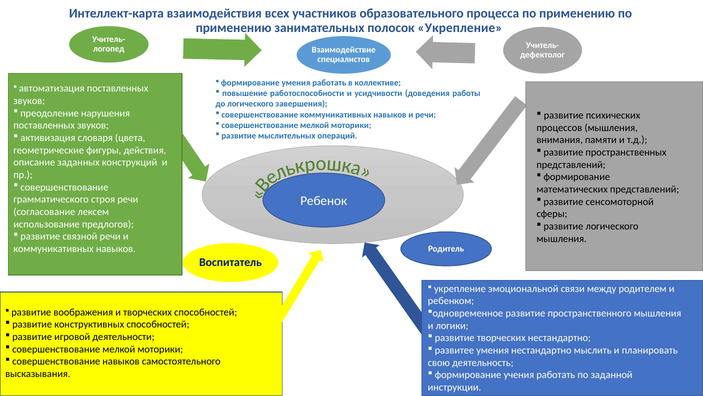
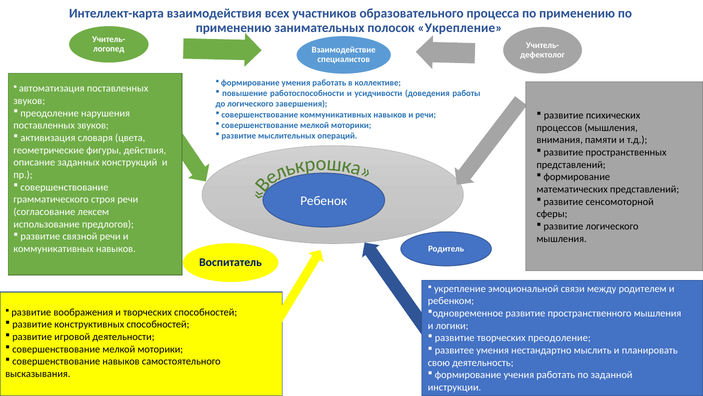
творческих нестандартно: нестандартно -> преодоление (559, 338)
